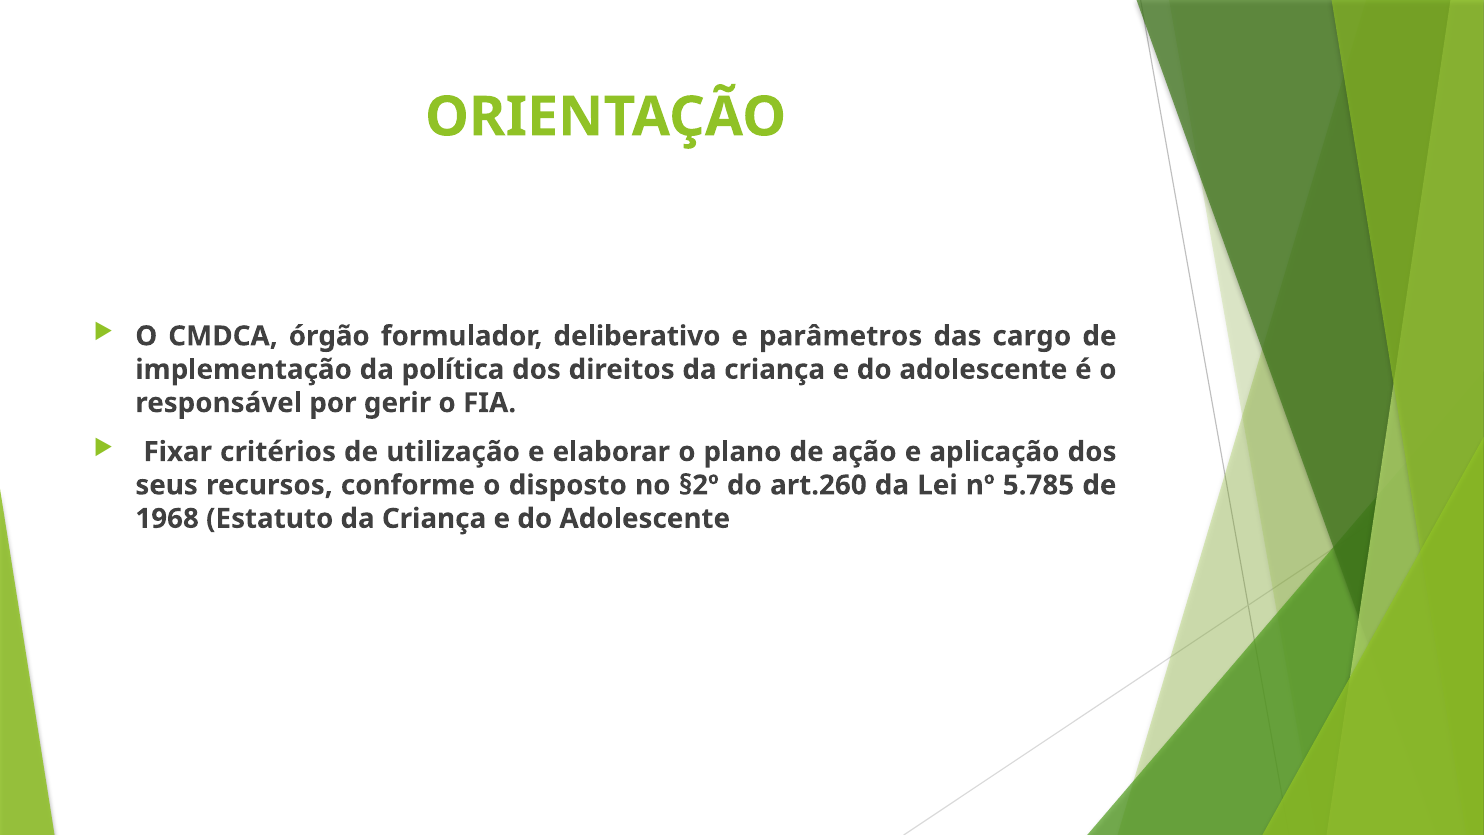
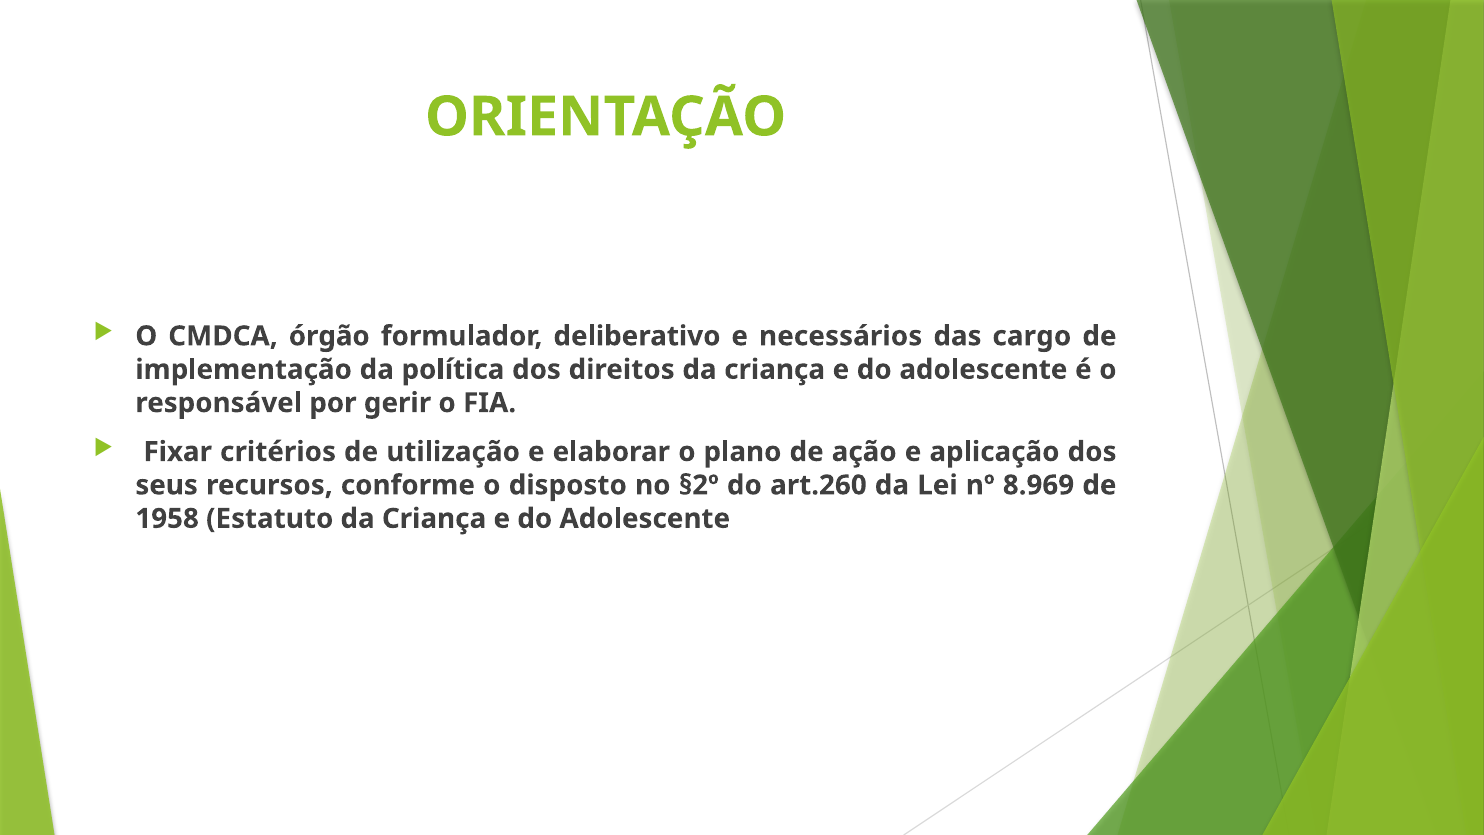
parâmetros: parâmetros -> necessários (841, 336)
5.785: 5.785 -> 8.969 (1038, 485)
1968: 1968 -> 1958 (167, 518)
